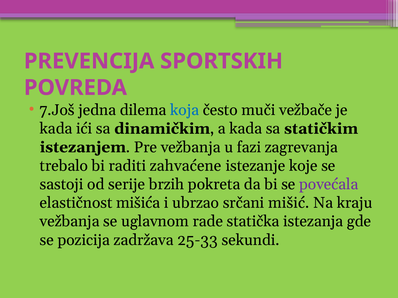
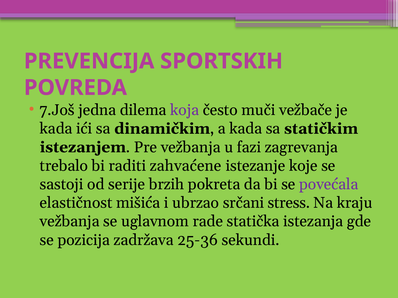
koja colour: blue -> purple (185, 110)
mišić: mišić -> stress (289, 203)
25-33: 25-33 -> 25-36 (198, 240)
